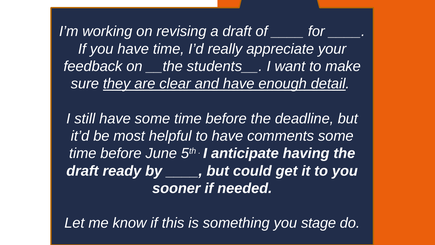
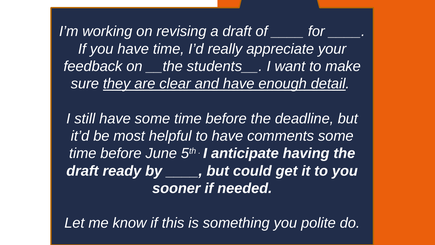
stage: stage -> polite (318, 223)
